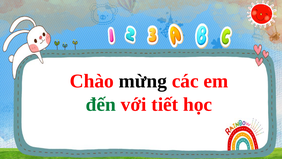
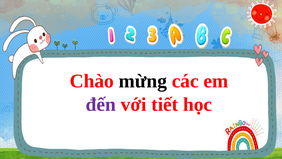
đến colour: green -> purple (101, 104)
